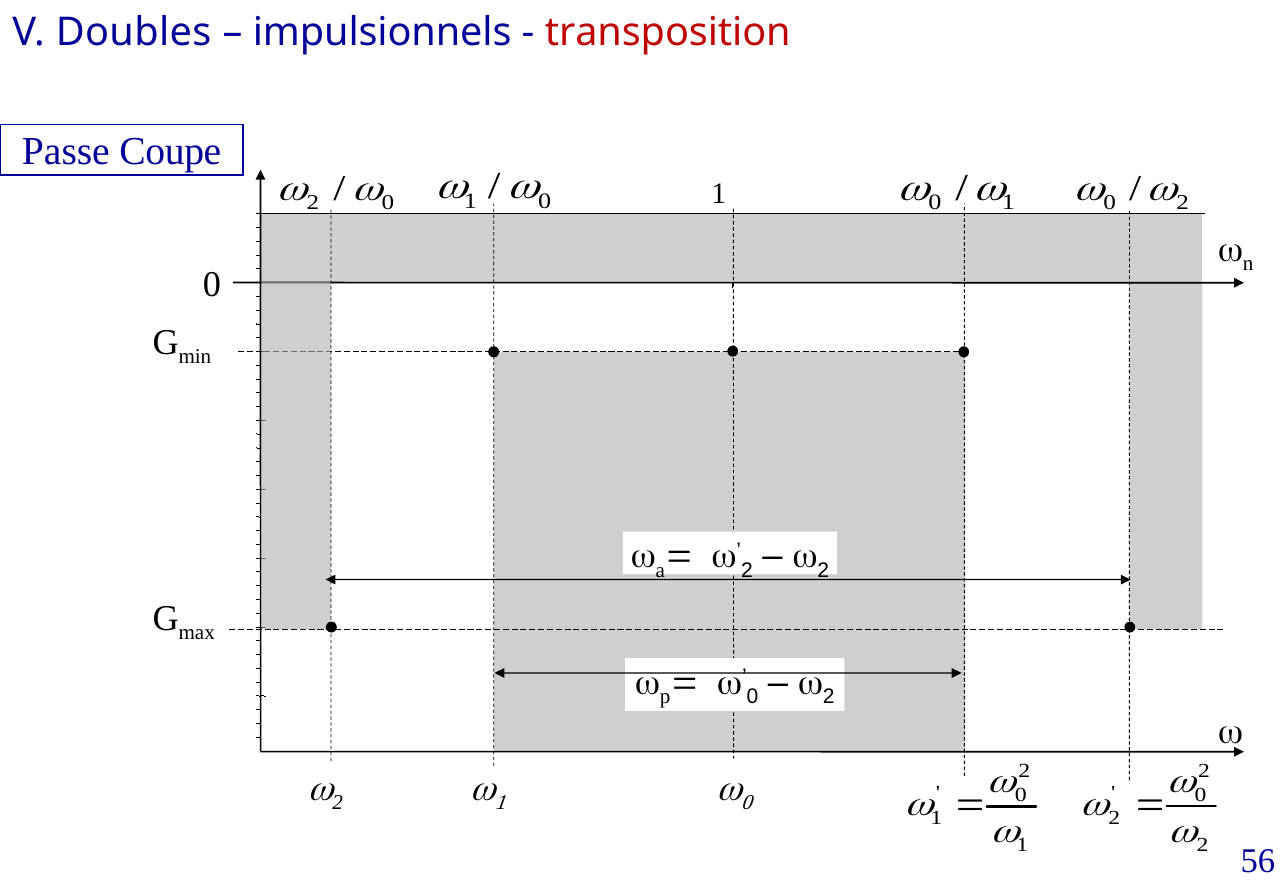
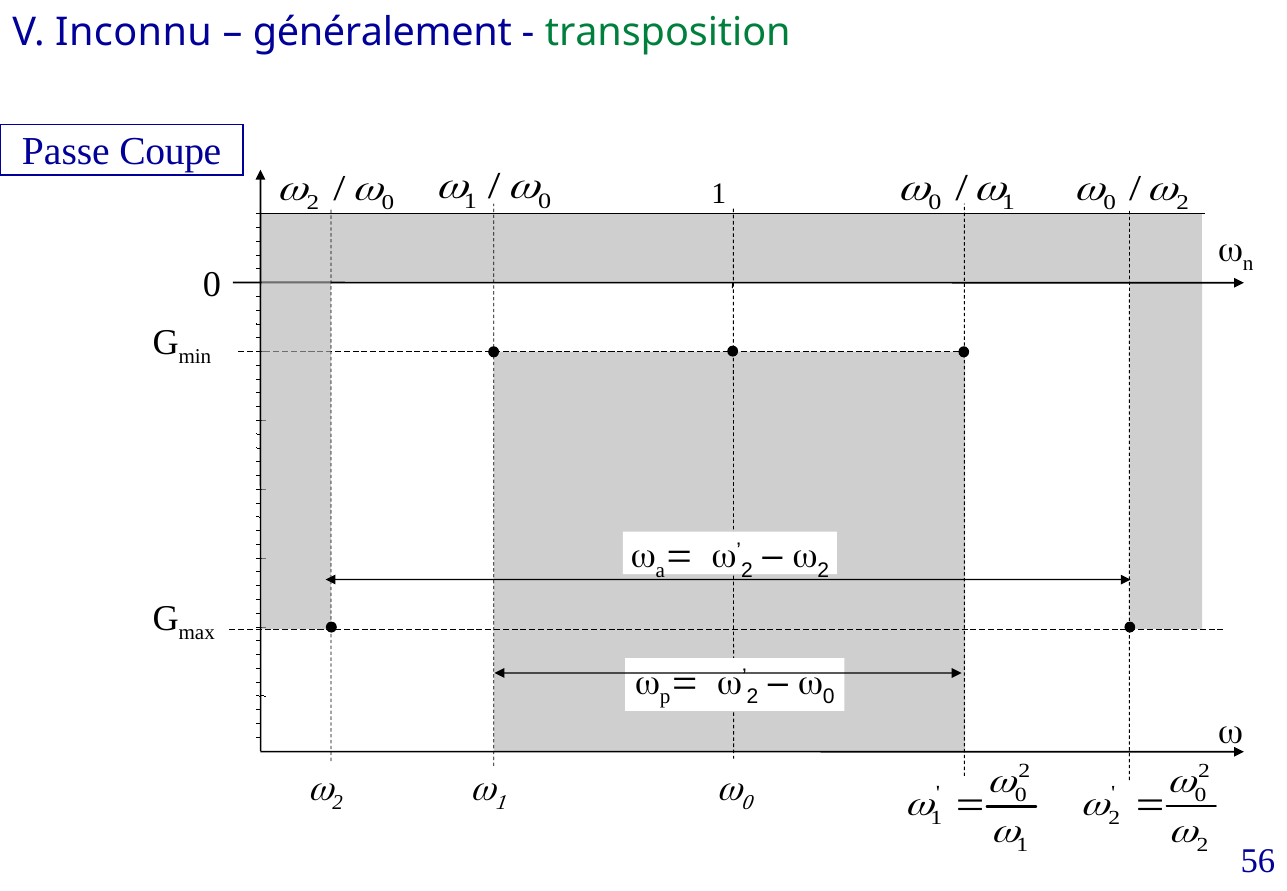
Doubles: Doubles -> Inconnu (134, 33)
impulsionnels: impulsionnels -> généralement (382, 33)
transposition colour: red -> green (668, 33)
0: 0 -> 2 (752, 697)
2: 2 -> 0 (829, 697)
